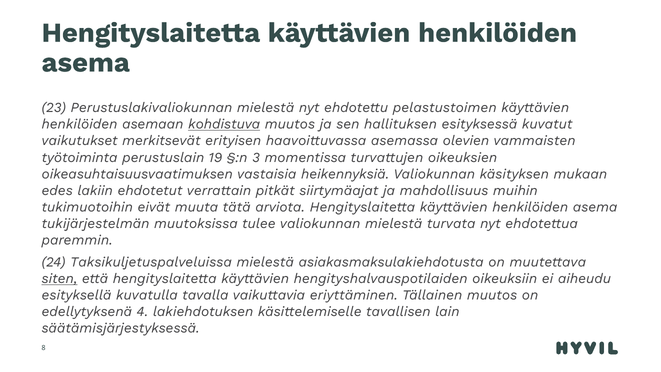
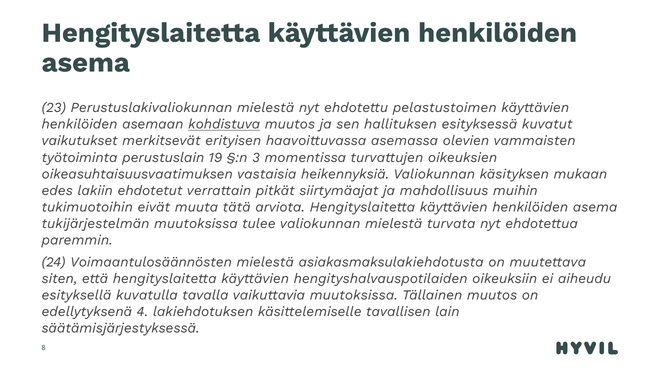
Taksikuljetuspalveluissa: Taksikuljetuspalveluissa -> Voimaantulosäännösten (151, 262)
siten underline: present -> none (59, 279)
vaikuttavia eriyttäminen: eriyttäminen -> muutoksissa (354, 295)
